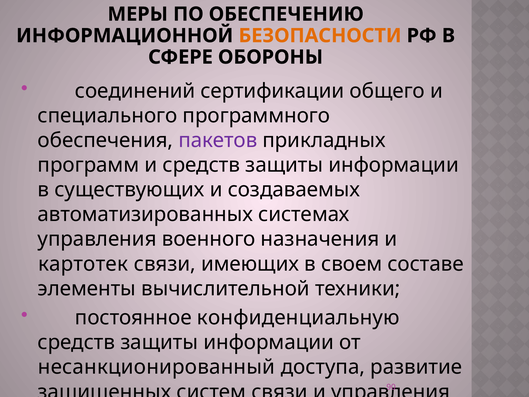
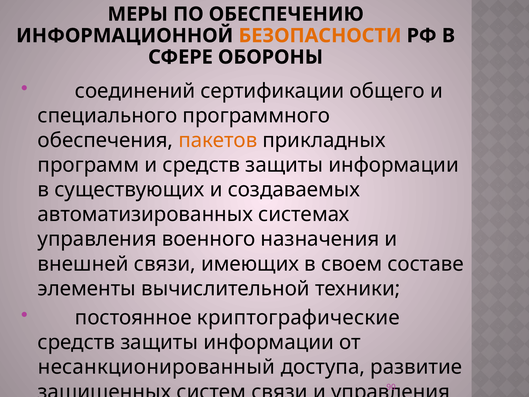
пакетов colour: purple -> orange (218, 140)
картотек: картотек -> внешней (83, 264)
конфиденциальную: конфиденциальную -> криптографические (298, 318)
